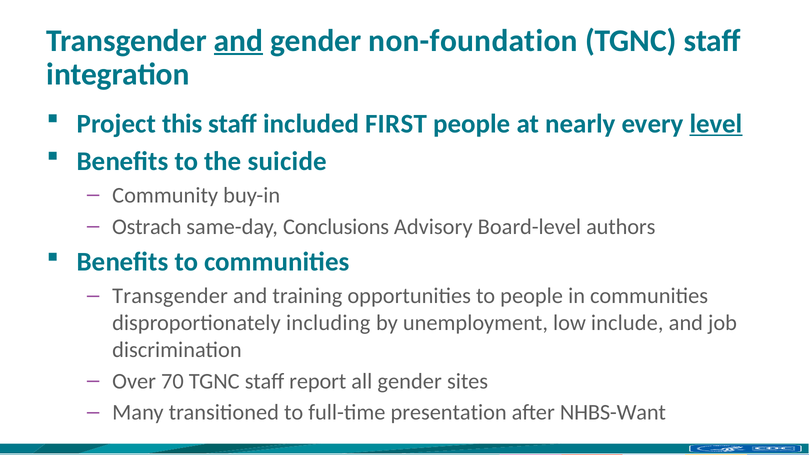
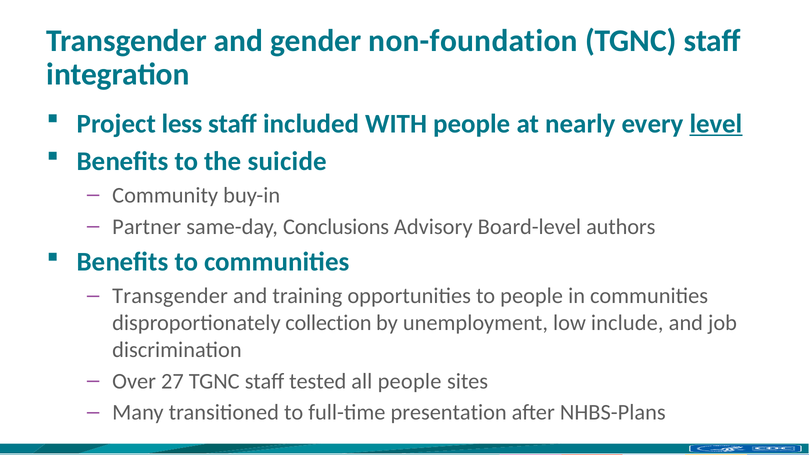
and underline: present -> none (239, 41)
this: this -> less (182, 124)
FIRST: FIRST -> WITH (396, 124)
Ostrach: Ostrach -> Partner (147, 227)
including: including -> collection (328, 323)
70: 70 -> 27 (172, 381)
report: report -> tested (318, 381)
all gender: gender -> people (410, 381)
NHBS-Want: NHBS-Want -> NHBS-Plans (613, 413)
